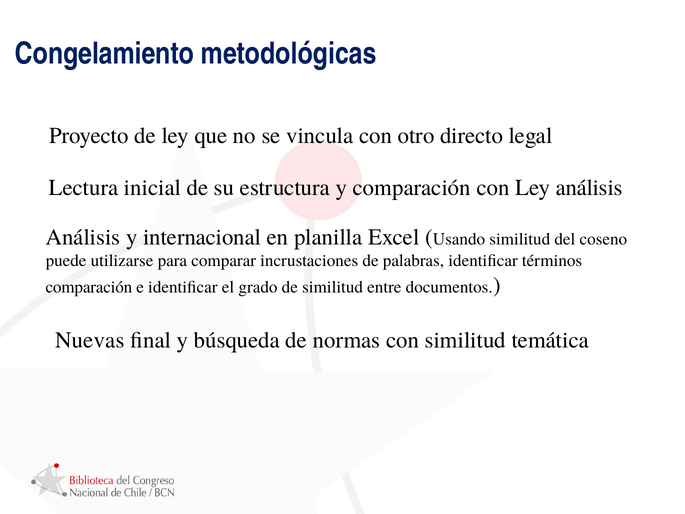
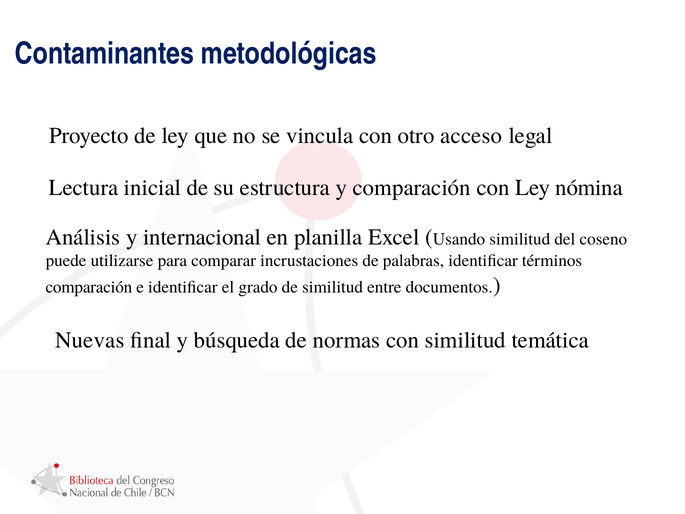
Congelamiento: Congelamiento -> Contaminantes (104, 54)
directo: directo -> acceso (471, 136)
Ley análisis: análisis -> nómina (589, 187)
